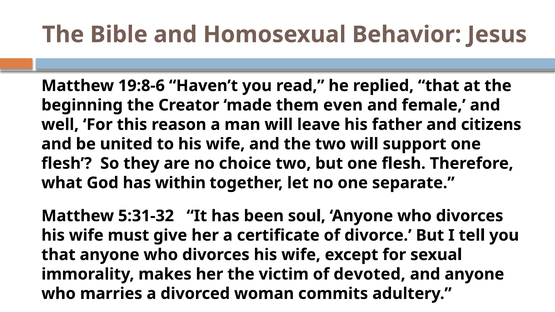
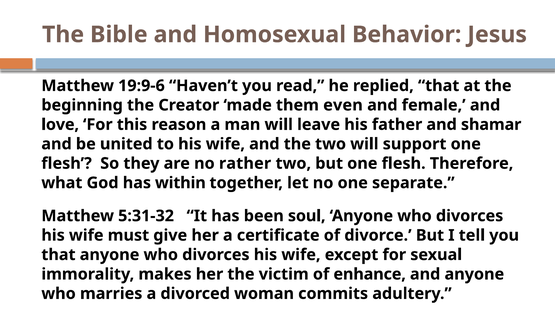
19:8-6: 19:8-6 -> 19:9-6 (141, 86)
well: well -> love (60, 125)
citizens: citizens -> shamar (491, 125)
choice: choice -> rather (245, 164)
devoted: devoted -> enhance (370, 274)
